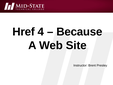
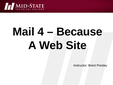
Href: Href -> Mail (24, 32)
